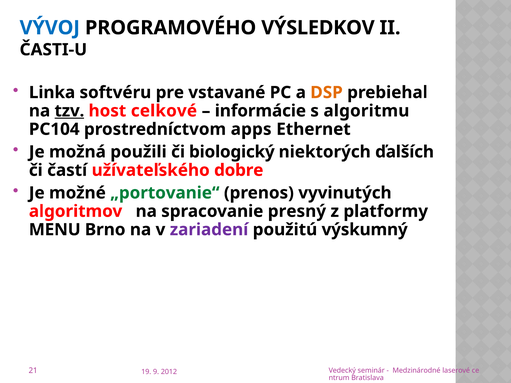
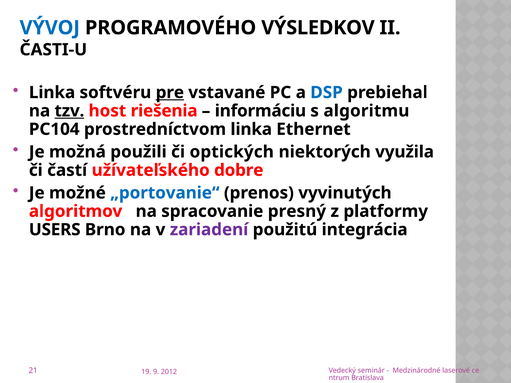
pre underline: none -> present (170, 93)
DSP colour: orange -> blue (327, 93)
celkové: celkové -> riešenia (164, 111)
informácie: informácie -> informáciu (260, 111)
prostredníctvom apps: apps -> linka (251, 129)
biologický: biologický -> optických (232, 152)
ďalších: ďalších -> využila (405, 152)
„portovanie“ colour: green -> blue (165, 193)
MENU: MENU -> USERS (55, 230)
výskumný: výskumný -> integrácia (365, 230)
